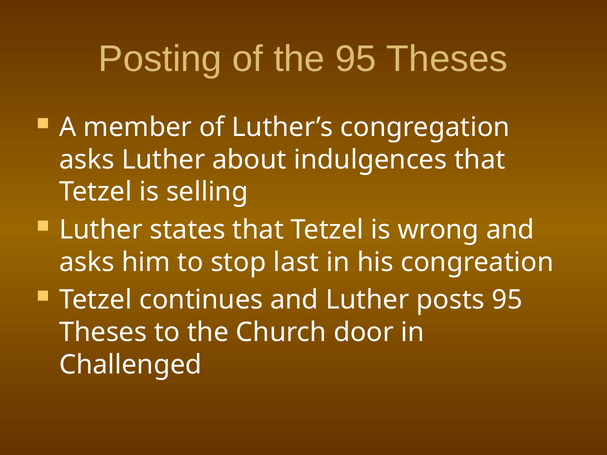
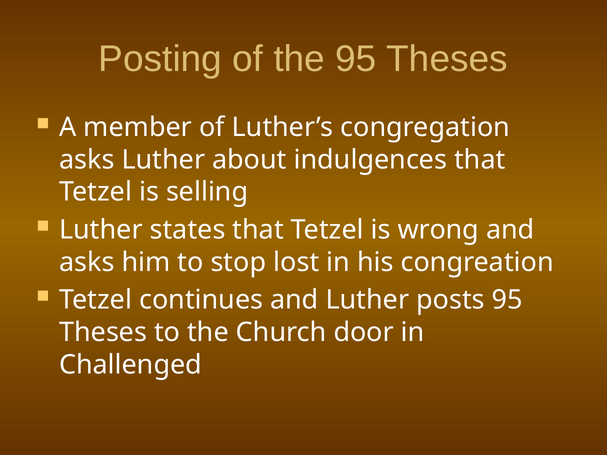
last: last -> lost (296, 262)
